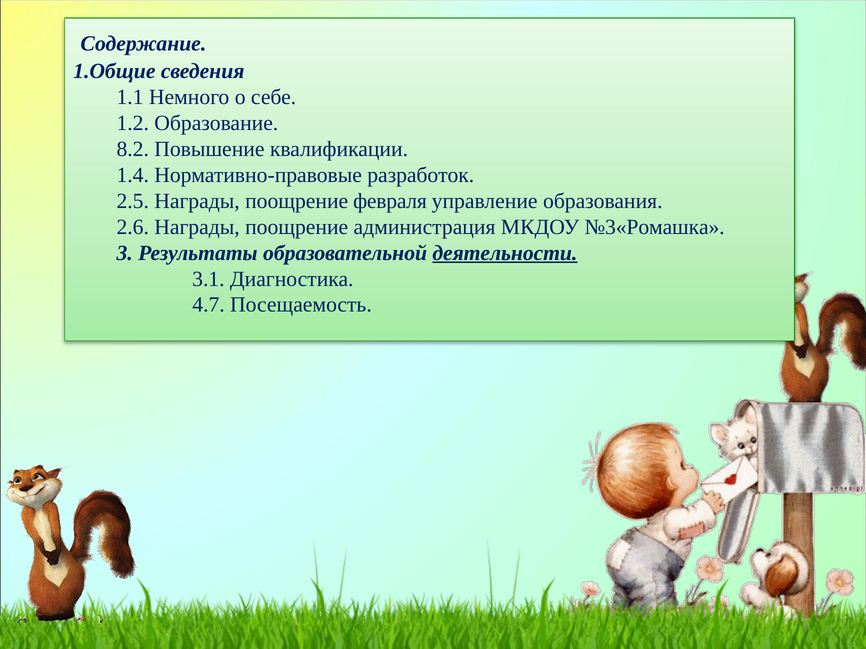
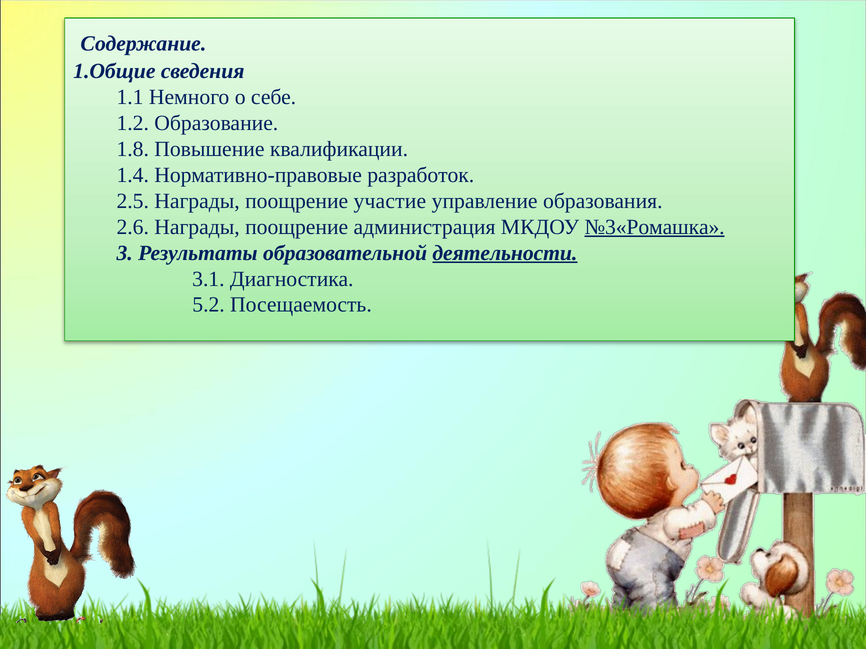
8.2: 8.2 -> 1.8 (133, 149)
февраля: февраля -> участие (390, 201)
№3«Ромашка underline: none -> present (655, 227)
4.7: 4.7 -> 5.2 (209, 305)
